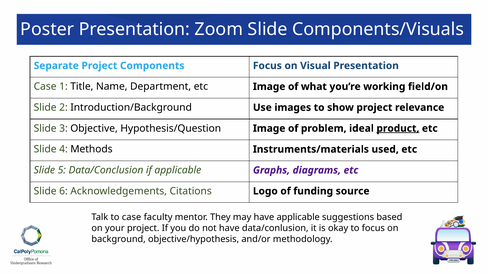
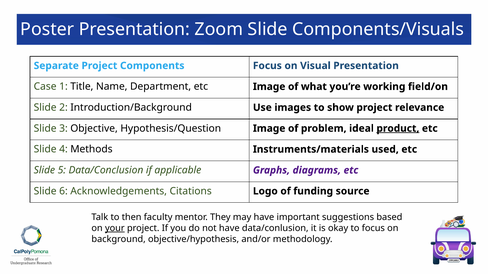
to case: case -> then (132, 218)
have applicable: applicable -> important (298, 218)
your underline: none -> present (115, 228)
